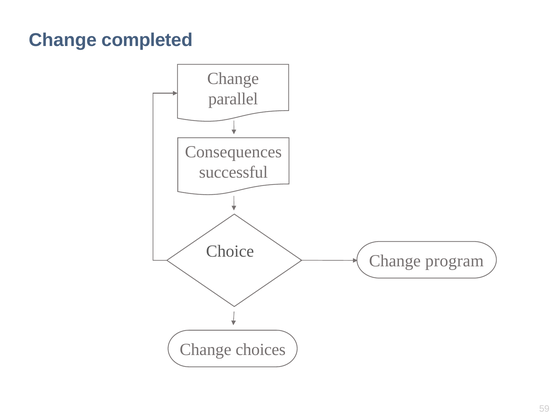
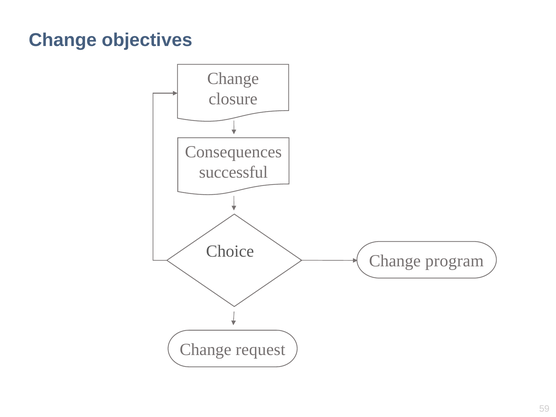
completed: completed -> objectives (147, 40)
parallel: parallel -> closure (233, 99)
choices: choices -> request (260, 350)
